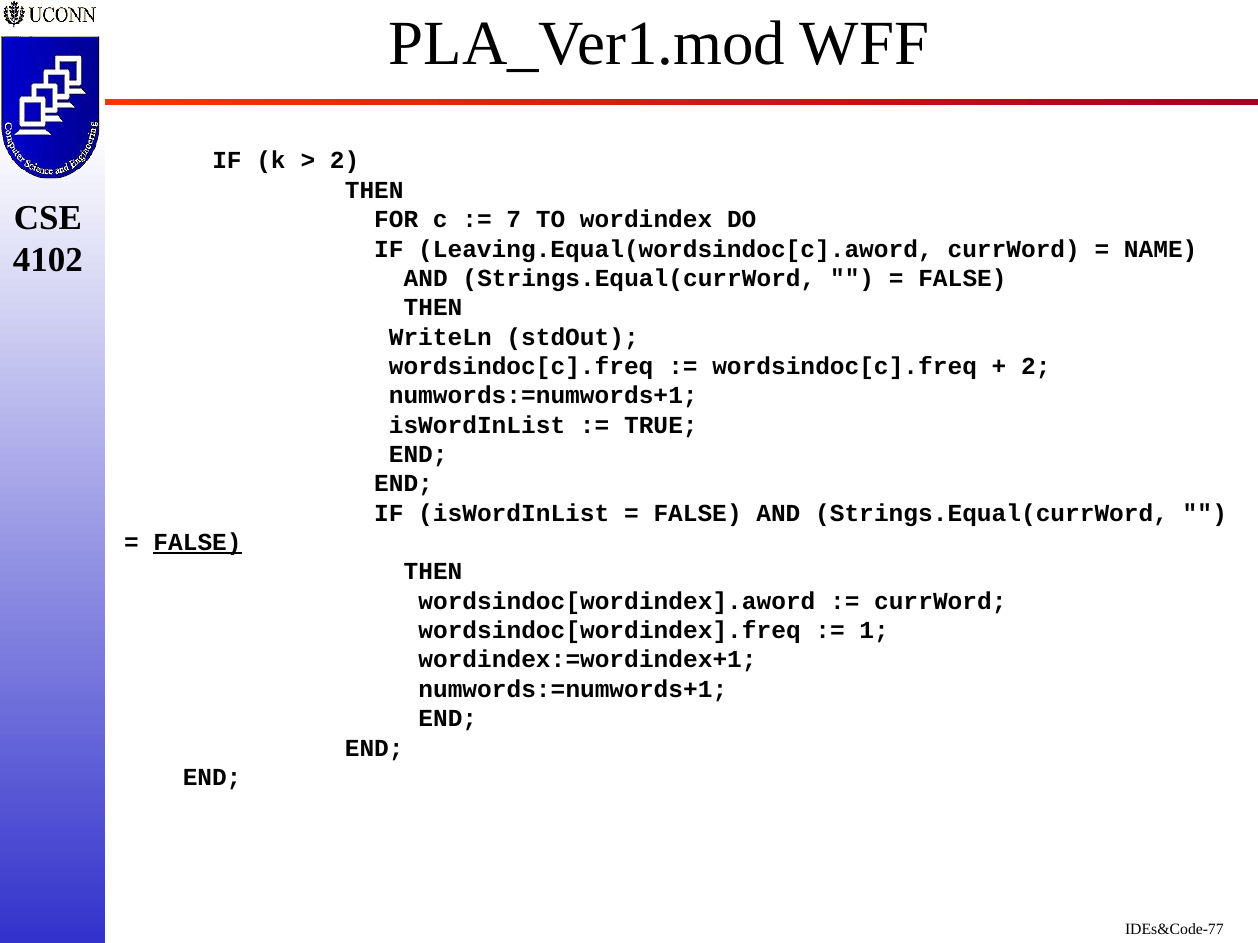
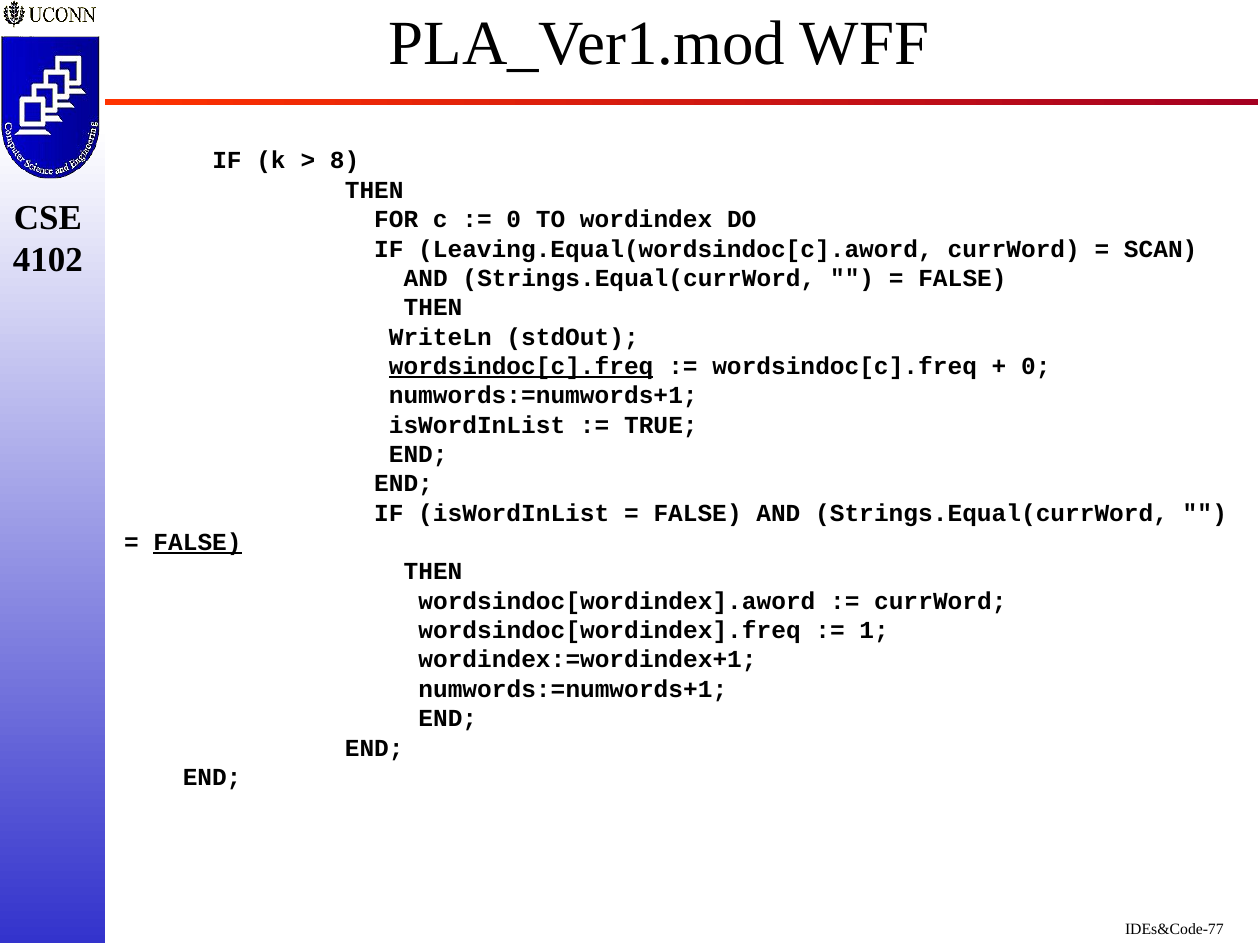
2: 2 -> 8 (345, 161)
7: 7 -> 0 (514, 220)
NAME: NAME -> SCAN (1161, 249)
wordsindoc[c].freq underline: none -> present (521, 367)
2: 2 -> 0 (1036, 367)
